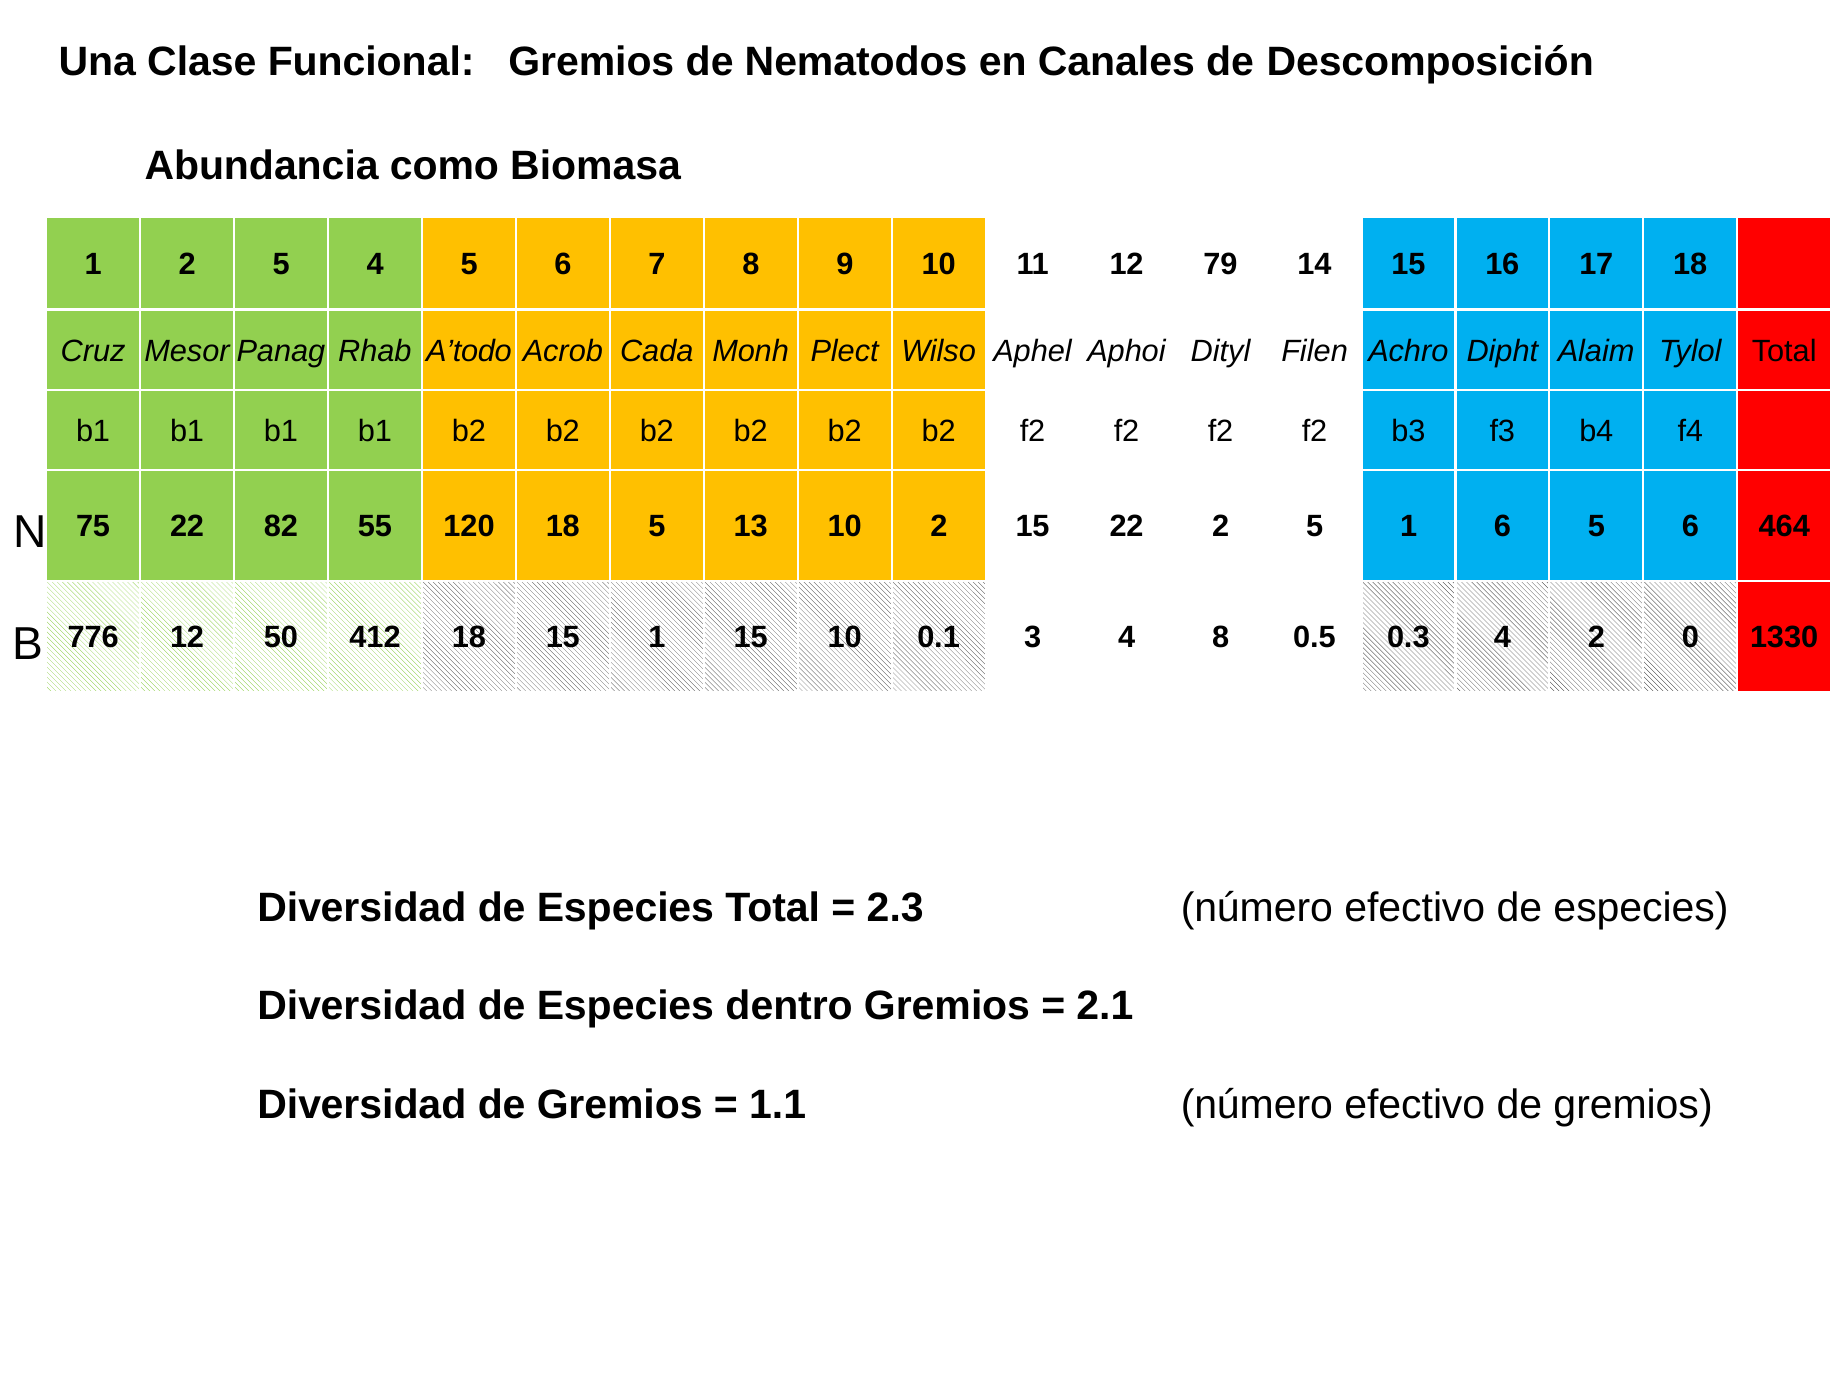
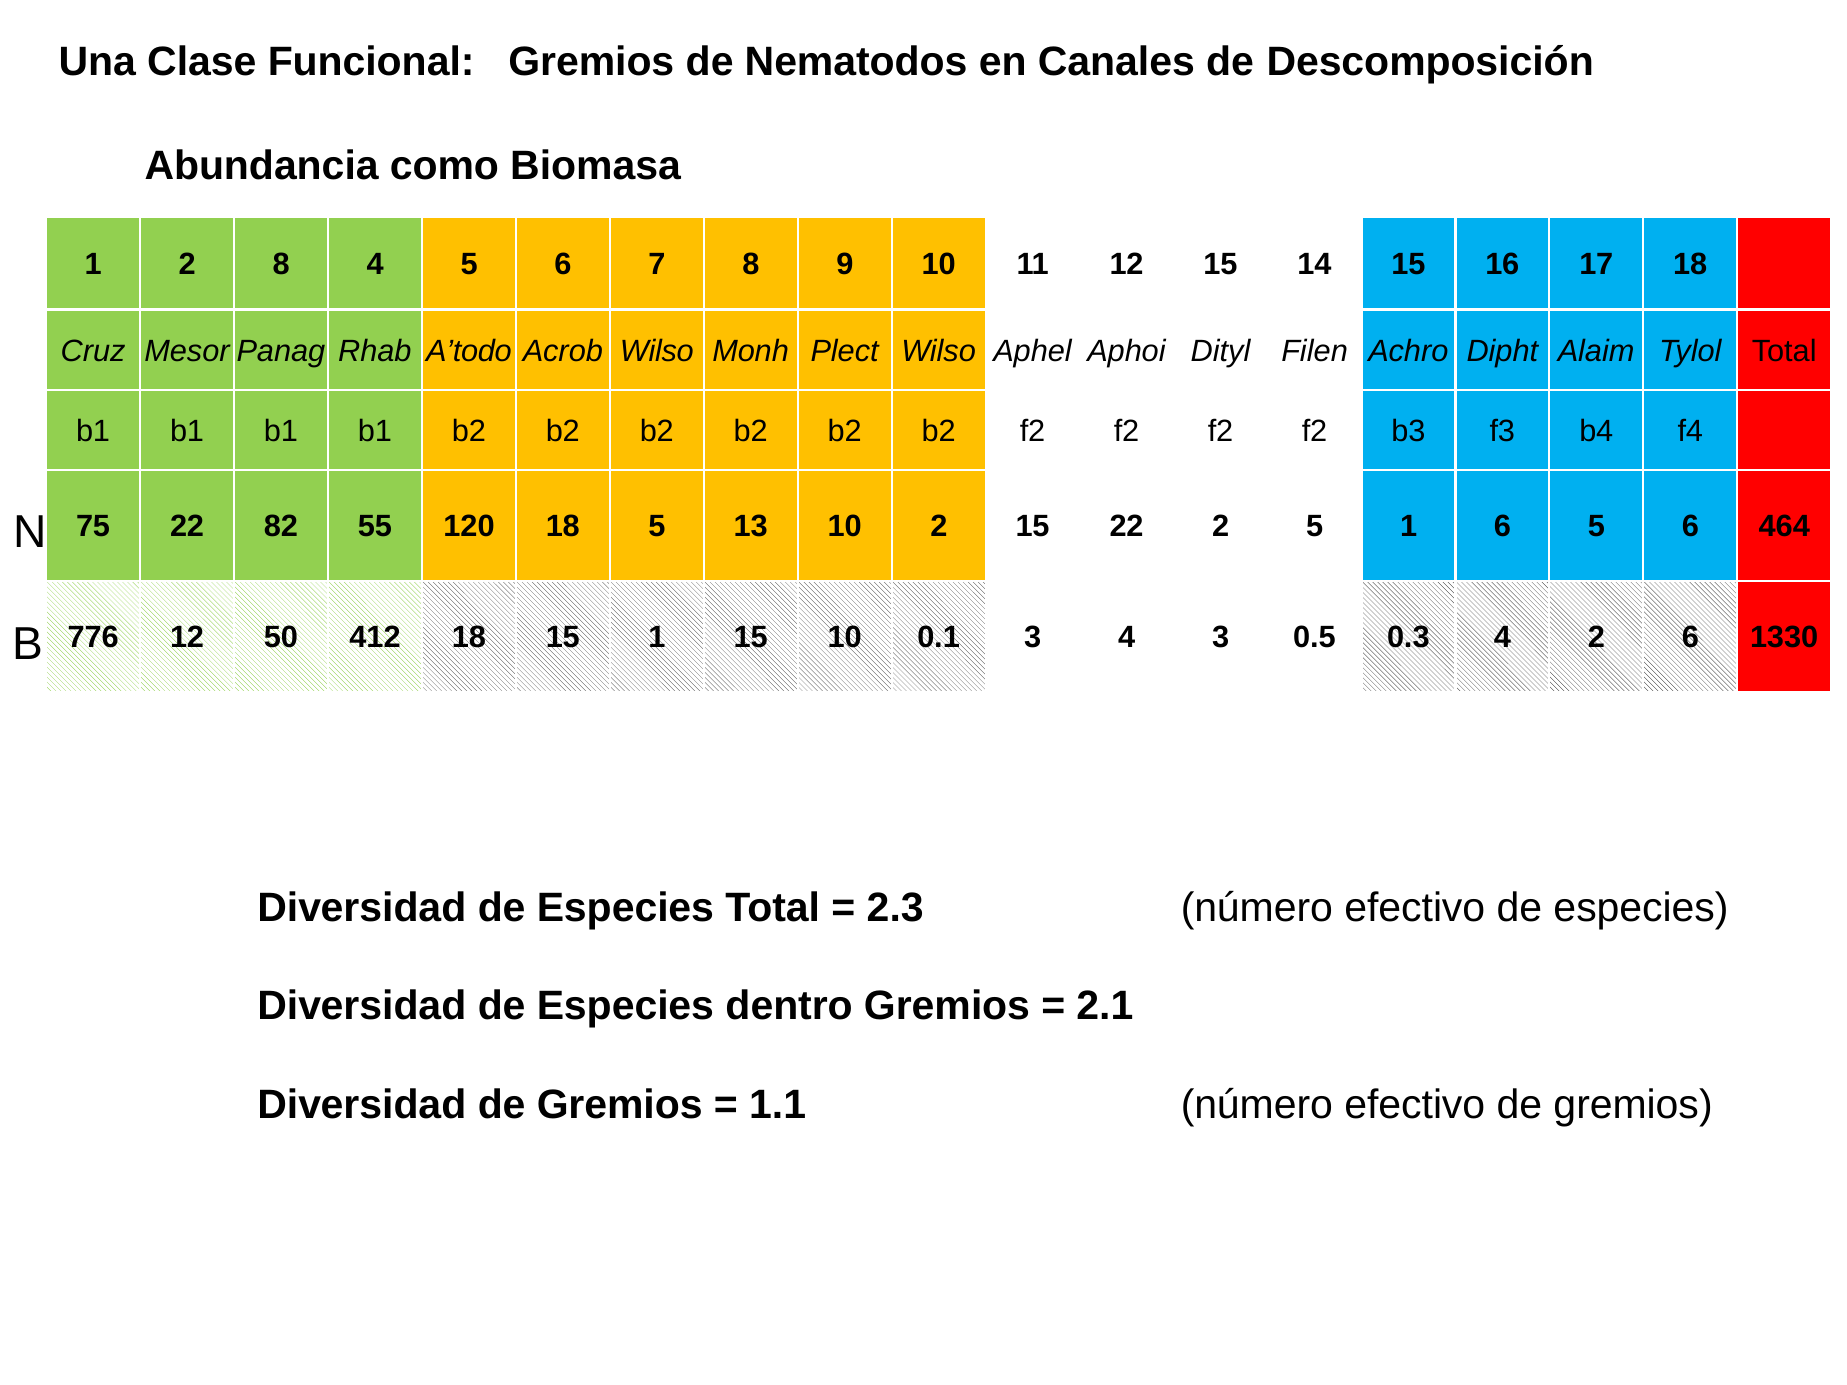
1 2 5: 5 -> 8 (281, 265)
12 79: 79 -> 15 (1221, 265)
Acrob Cada: Cada -> Wilso (657, 351)
4 8: 8 -> 3 (1221, 638)
2 0: 0 -> 6 (1690, 638)
